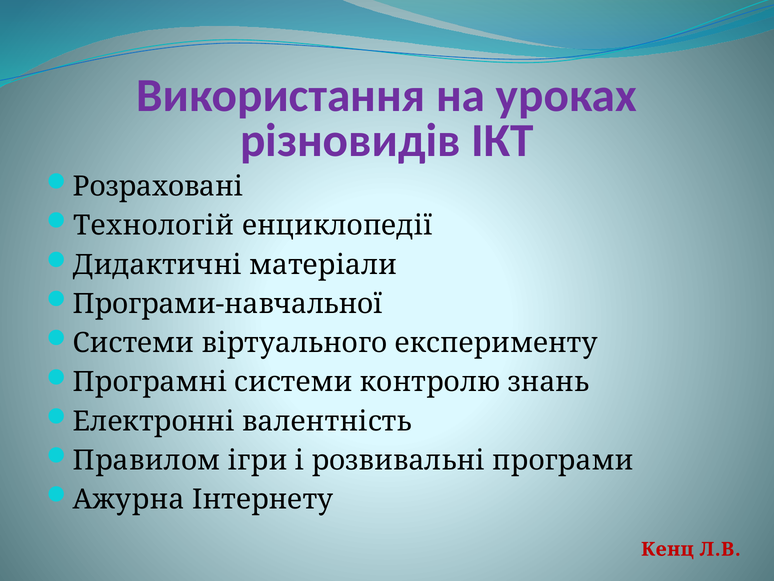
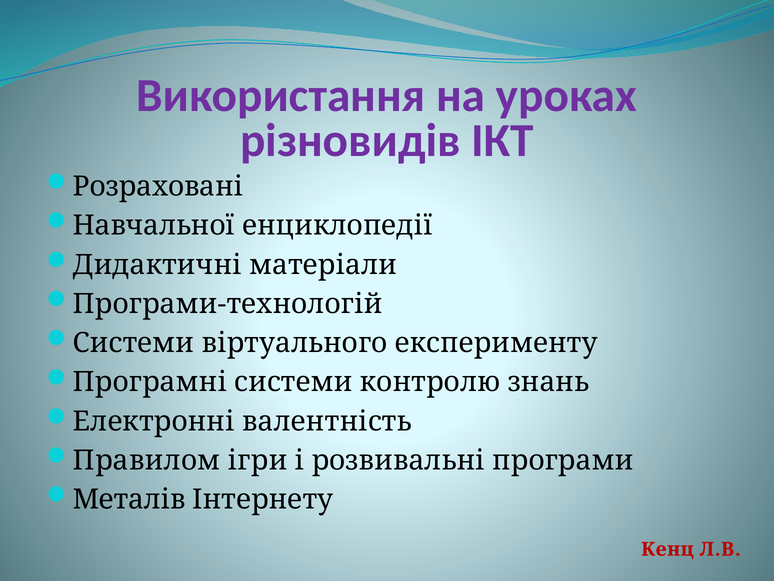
Технологій: Технологій -> Навчальної (154, 225)
Програми-навчальної: Програми-навчальної -> Програми-технологій (228, 304)
Ажурна: Ажурна -> Металів (129, 499)
